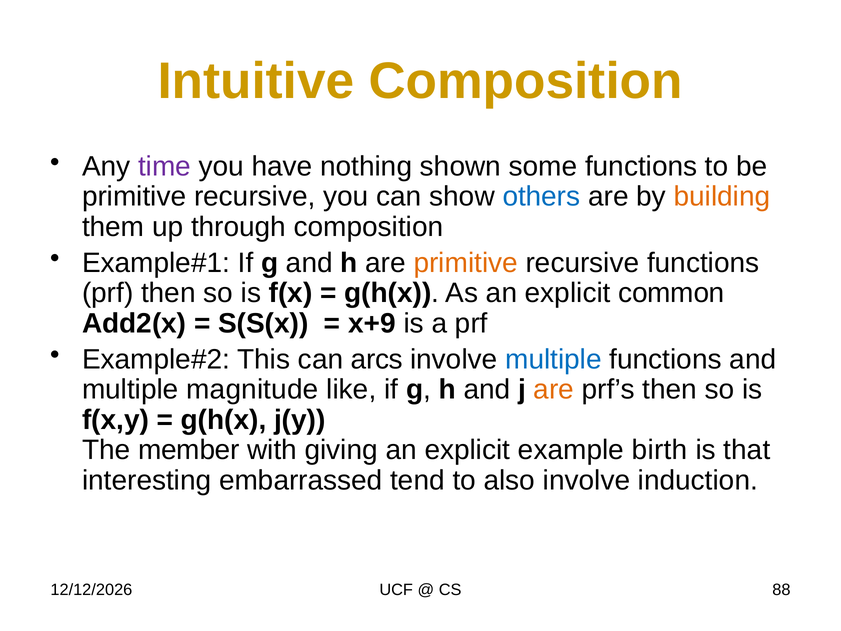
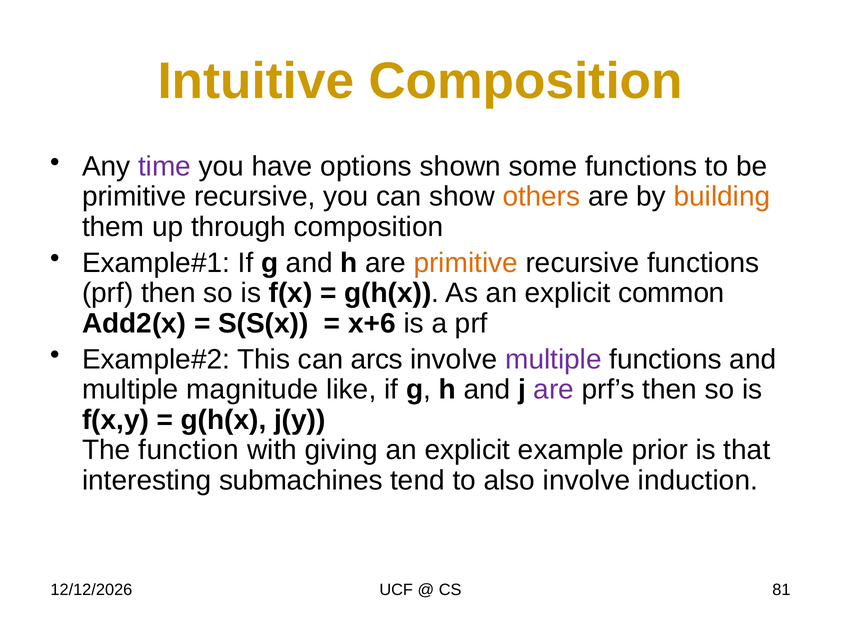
nothing: nothing -> options (366, 166)
others colour: blue -> orange (541, 197)
x+9: x+9 -> x+6 (372, 323)
multiple colour: blue -> purple (553, 359)
are colour: orange -> purple (554, 389)
member: member -> function (189, 450)
birth: birth -> prior (660, 450)
embarrassed: embarrassed -> submachines (301, 480)
88: 88 -> 81 (781, 590)
